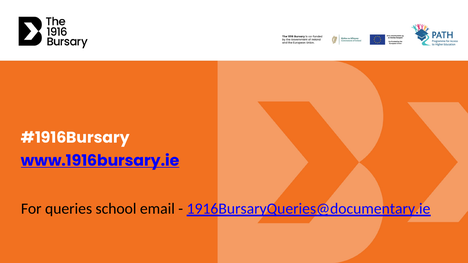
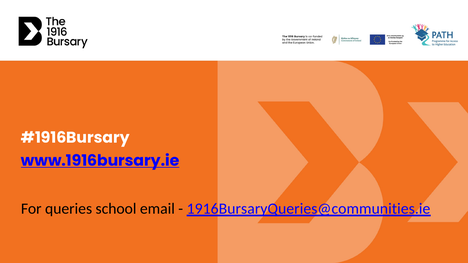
1916BursaryQueries@documentary.ie: 1916BursaryQueries@documentary.ie -> 1916BursaryQueries@communities.ie (309, 209)
